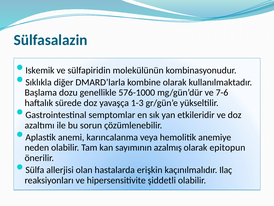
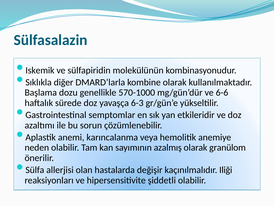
576-1000: 576-1000 -> 570-1000 (137, 92)
7-6: 7-6 -> 6-6 (222, 92)
1-3: 1-3 -> 6-3 (137, 103)
epitopun: epitopun -> granülom (228, 147)
erişkin: erişkin -> değişir (150, 170)
Ilaç: Ilaç -> Iliği (226, 170)
